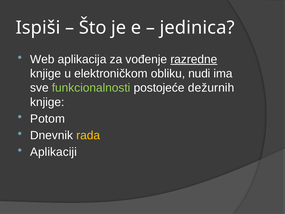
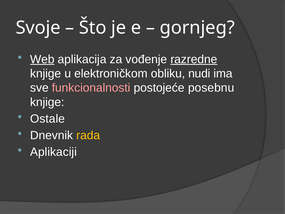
Ispiši: Ispiši -> Svoje (38, 28)
jedinica: jedinica -> gornjeg (197, 28)
Web underline: none -> present (42, 59)
funkcionalnosti colour: light green -> pink (91, 88)
dežurnih: dežurnih -> posebnu (211, 88)
Potom: Potom -> Ostale (48, 119)
